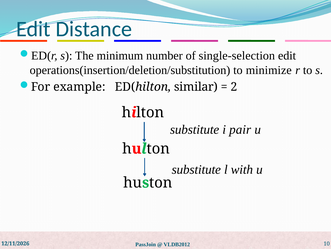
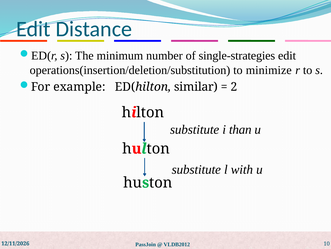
single-selection: single-selection -> single-strategies (237, 56)
pair: pair -> than (240, 129)
